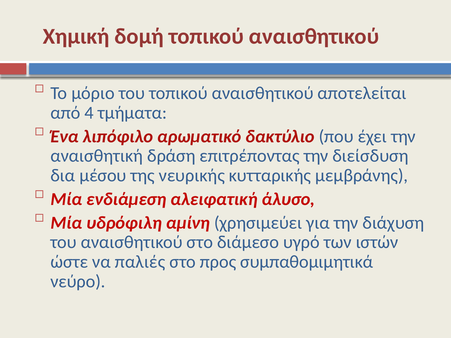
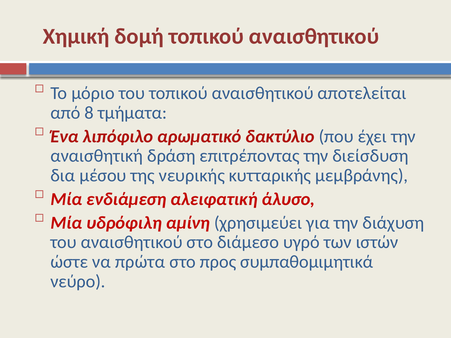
4: 4 -> 8 (89, 113)
παλιές: παλιές -> πρώτα (140, 262)
